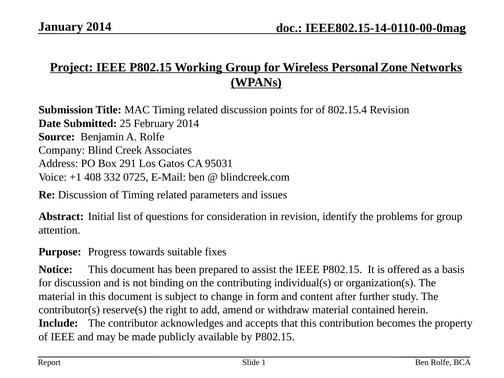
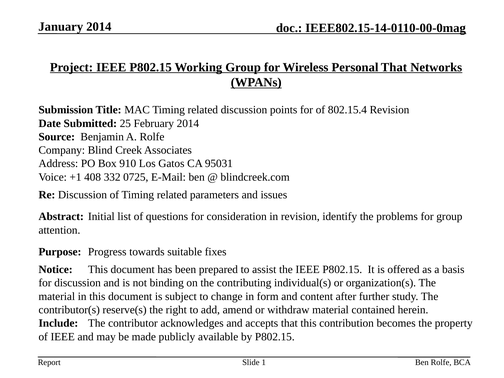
Personal Zone: Zone -> That (394, 67)
291: 291 -> 910 (128, 164)
